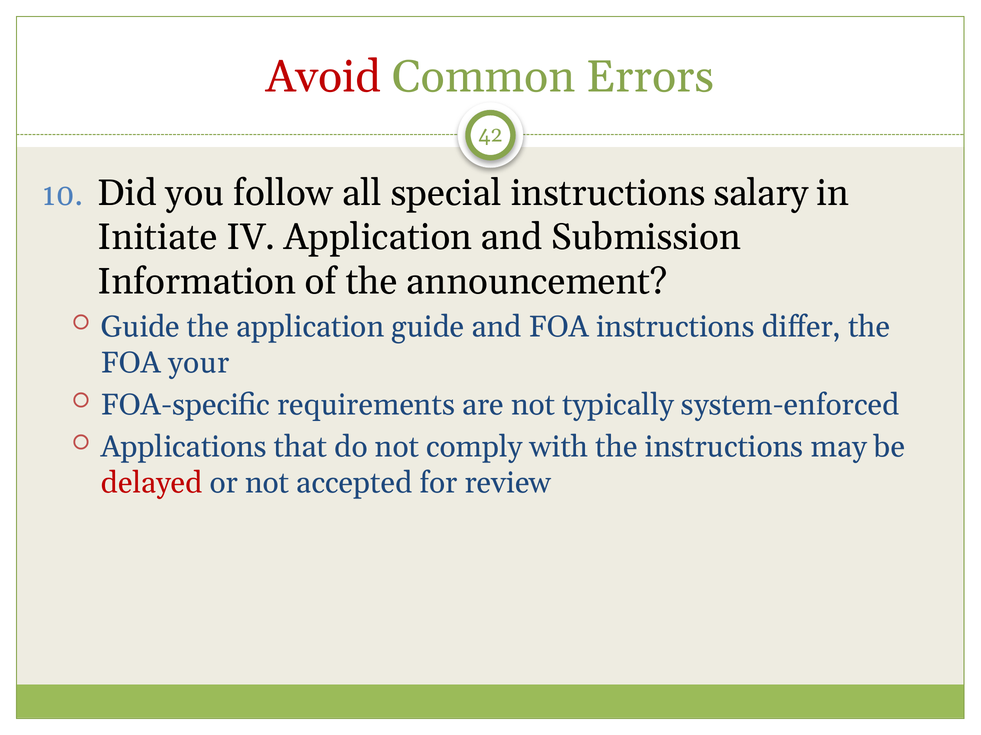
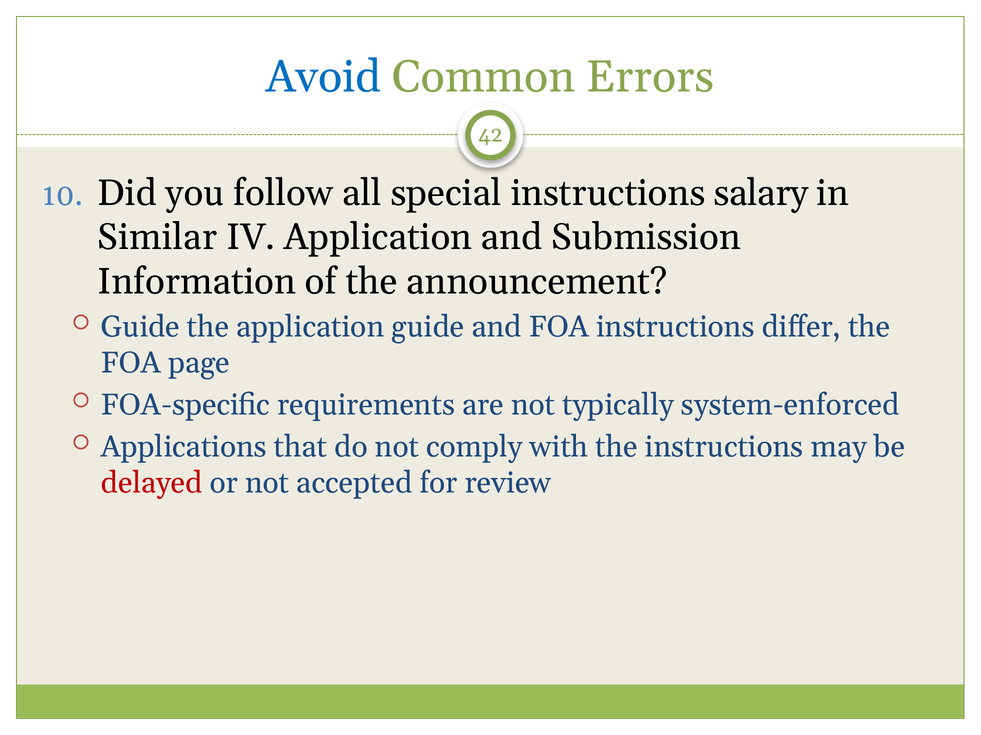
Avoid colour: red -> blue (324, 77)
Initiate: Initiate -> Similar (157, 238)
your: your -> page (199, 363)
